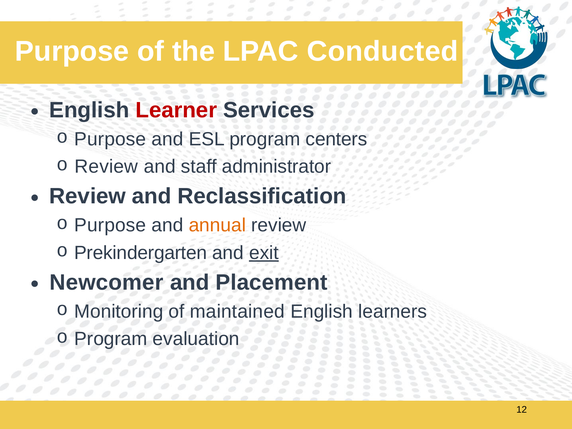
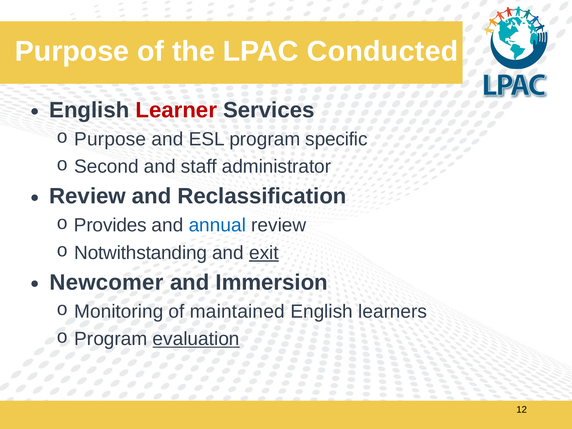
centers: centers -> specific (336, 139)
Review: Review -> Second (106, 167)
Purpose: Purpose -> Provides (110, 225)
annual colour: orange -> blue (217, 225)
Prekindergarten: Prekindergarten -> Notwithstanding (141, 253)
Placement: Placement -> Immersion (272, 282)
evaluation underline: none -> present (196, 339)
